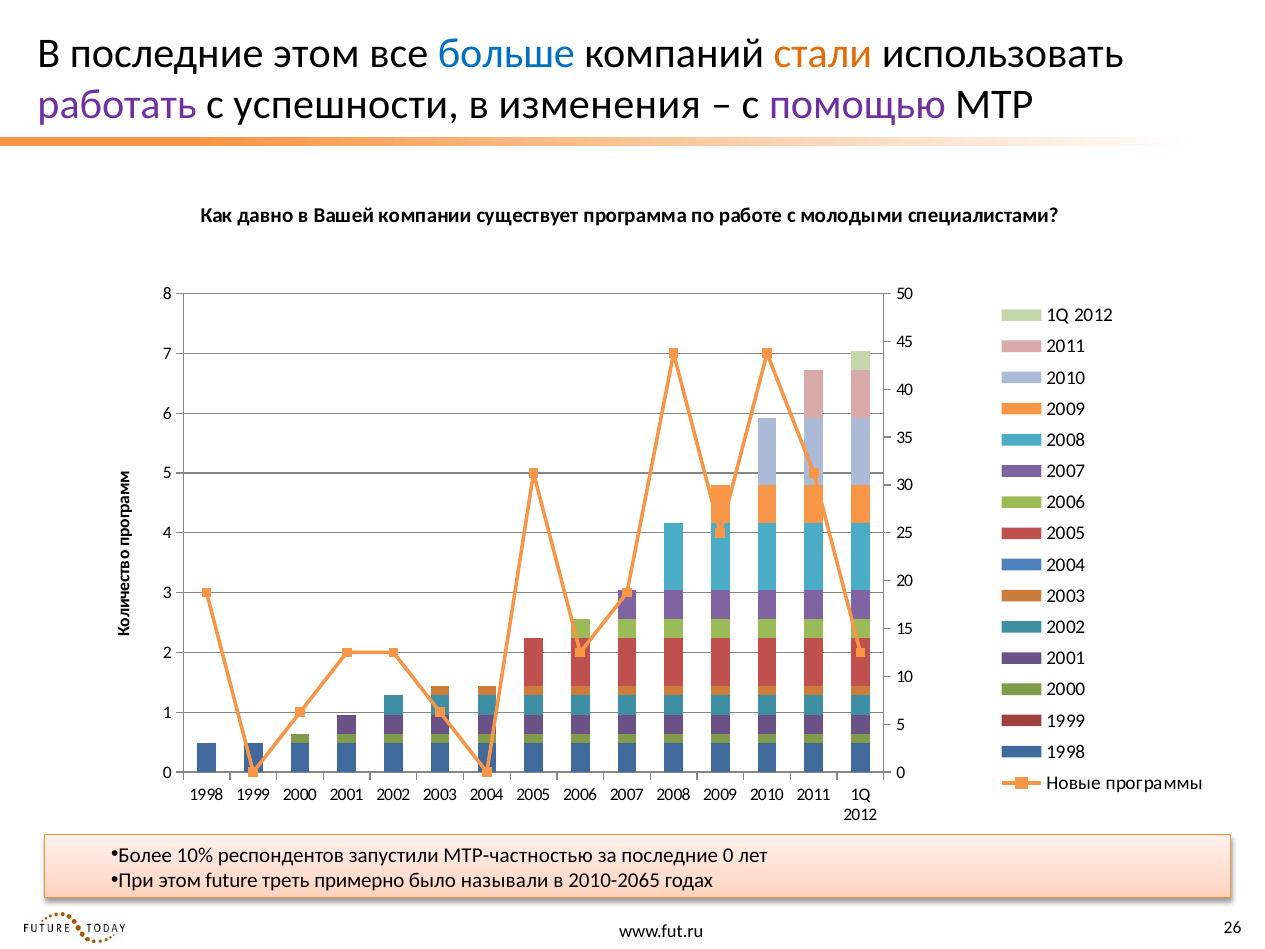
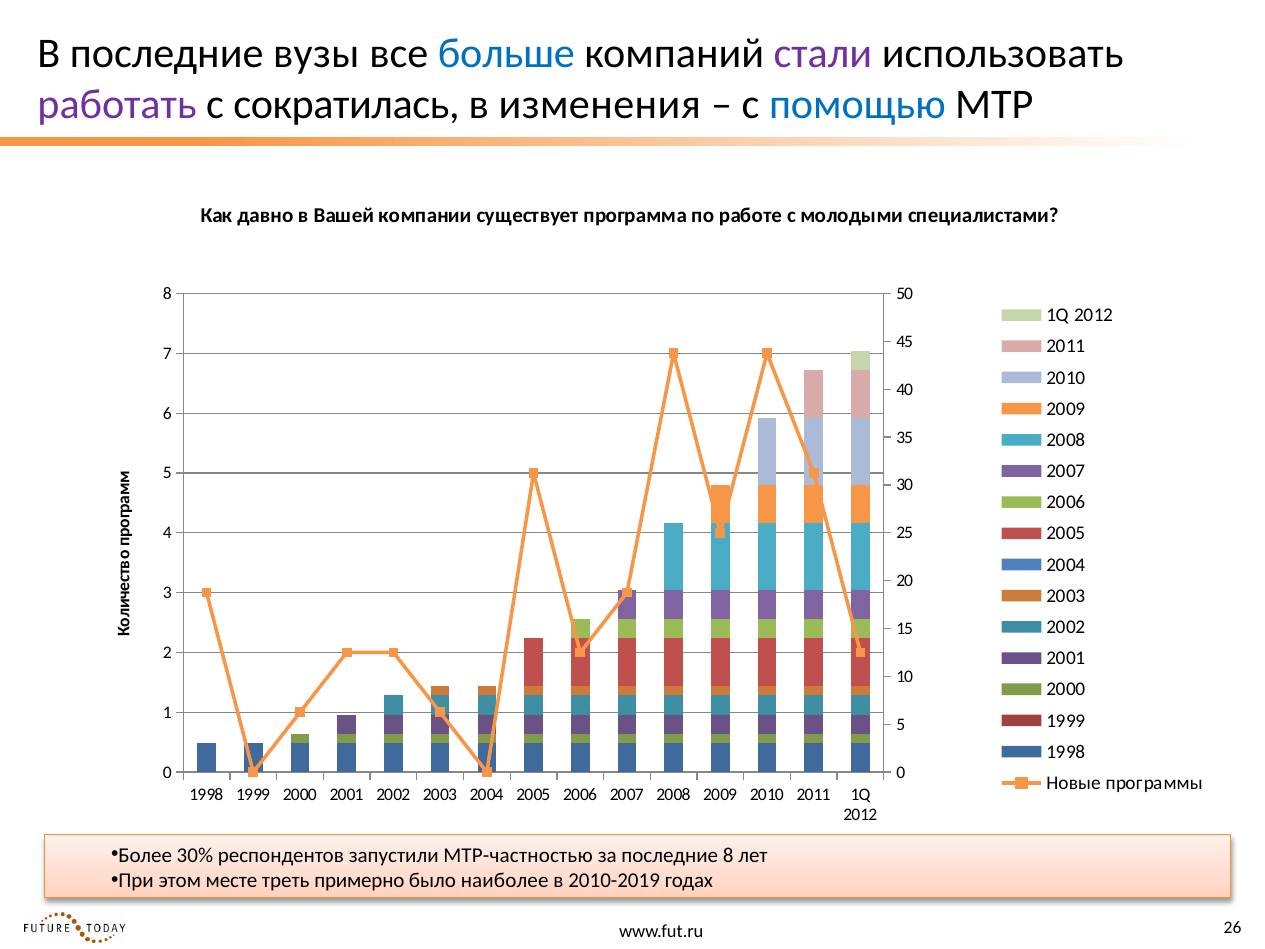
последние этом: этом -> вузы (316, 54)
стали colour: orange -> purple (823, 54)
успешности: успешности -> сократилась (347, 104)
помощью colour: purple -> blue (857, 104)
10%: 10% -> 30% (195, 855)
последние 0: 0 -> 8 (728, 855)
future: future -> месте (232, 880)
называли: называли -> наиболее (505, 880)
2010-2065: 2010-2065 -> 2010-2019 (614, 880)
